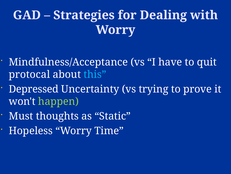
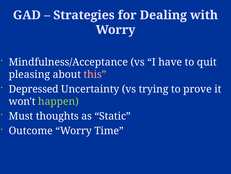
protocal: protocal -> pleasing (29, 74)
this colour: light blue -> pink (95, 74)
Hopeless: Hopeless -> Outcome (31, 130)
